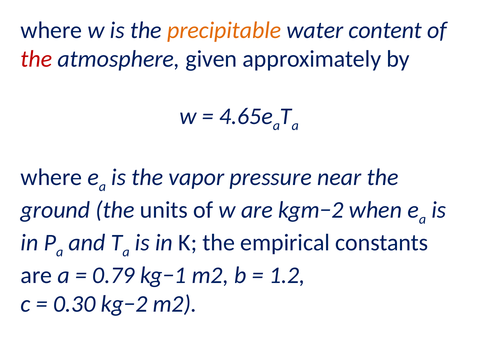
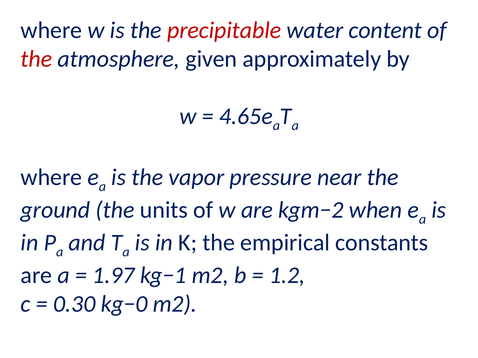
precipitable colour: orange -> red (224, 30)
0.79: 0.79 -> 1.97 (113, 276)
kg−2: kg−2 -> kg−0 (124, 304)
